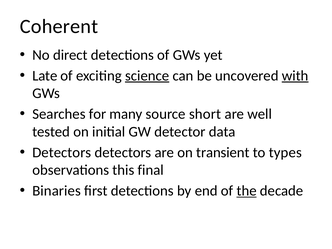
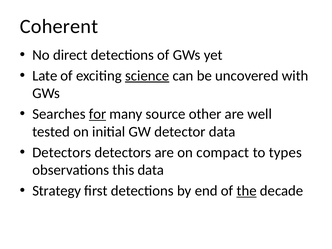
with underline: present -> none (295, 76)
for underline: none -> present (98, 114)
short: short -> other (205, 114)
transient: transient -> compact (223, 152)
this final: final -> data (151, 170)
Binaries: Binaries -> Strategy (57, 191)
